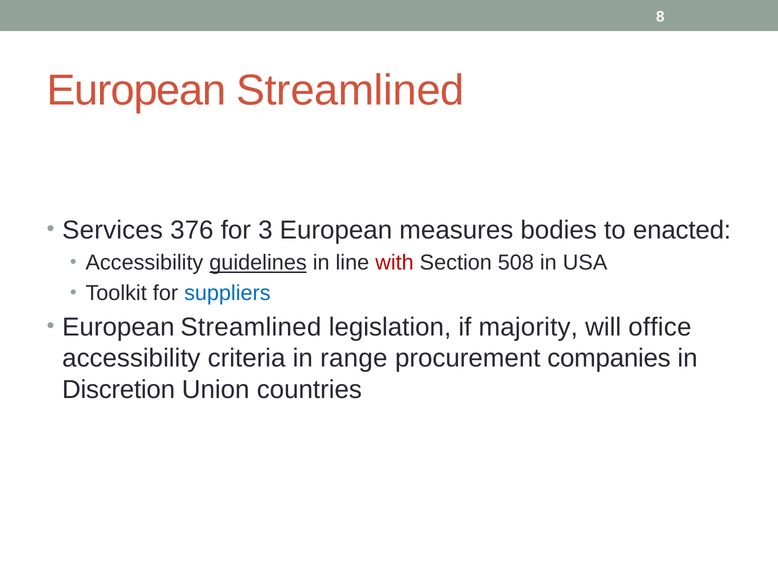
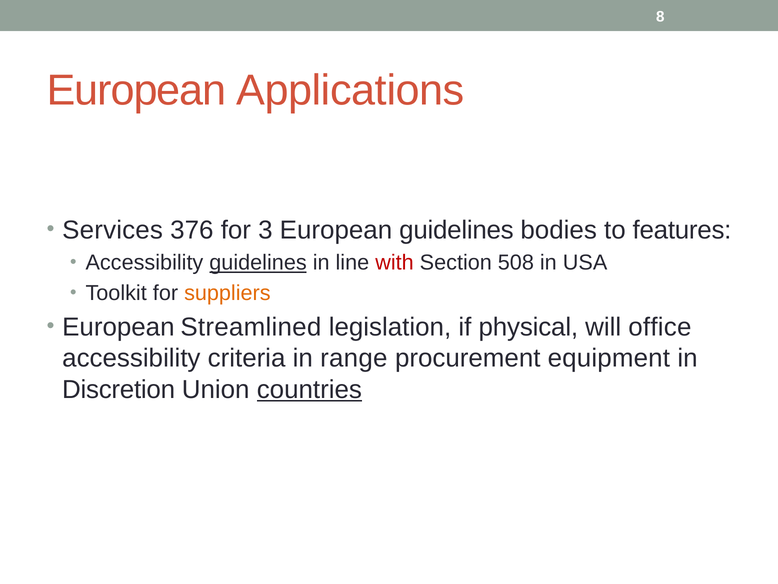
Streamlined: Streamlined -> Applications (350, 91)
European measures: measures -> guidelines (456, 230)
enacted: enacted -> features (682, 230)
suppliers colour: blue -> orange (227, 293)
majority: majority -> physical (528, 327)
companies: companies -> equipment (609, 358)
countries underline: none -> present (309, 389)
